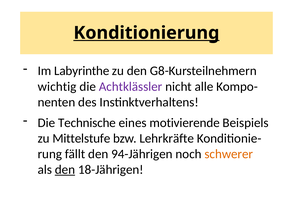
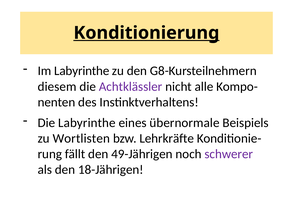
wichtig: wichtig -> diesem (57, 86)
Die Technische: Technische -> Labyrinthe (87, 123)
motivierende: motivierende -> übernormale (185, 123)
Mittelstufe: Mittelstufe -> Wortlisten (81, 138)
94-Jährigen: 94-Jährigen -> 49-Jährigen (142, 154)
schwerer colour: orange -> purple (229, 154)
den underline: present -> none (65, 169)
